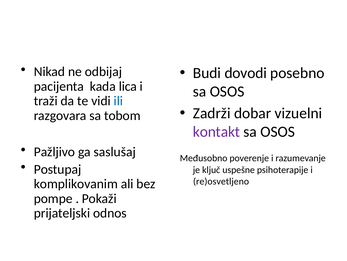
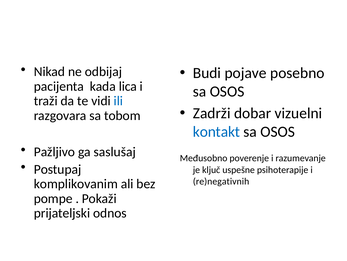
dovodi: dovodi -> pojave (246, 73)
kontakt colour: purple -> blue (216, 131)
re)osvetljeno: re)osvetljeno -> re)negativnih (221, 181)
